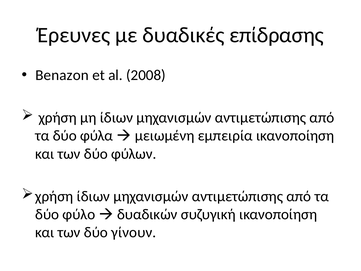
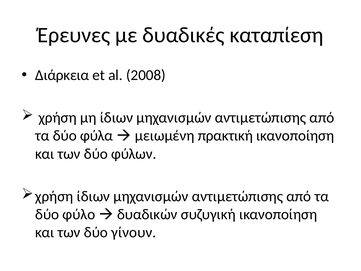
επίδρασης: επίδρασης -> καταπίεση (276, 35)
Benazon: Benazon -> Διάρκεια (62, 75)
εμπειρία: εμπειρία -> πρακτική (225, 136)
